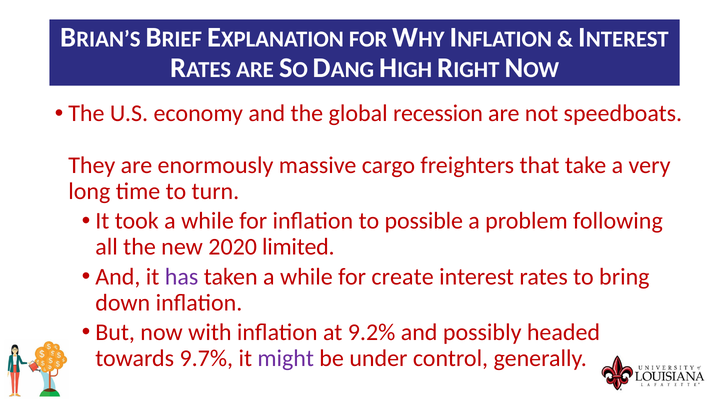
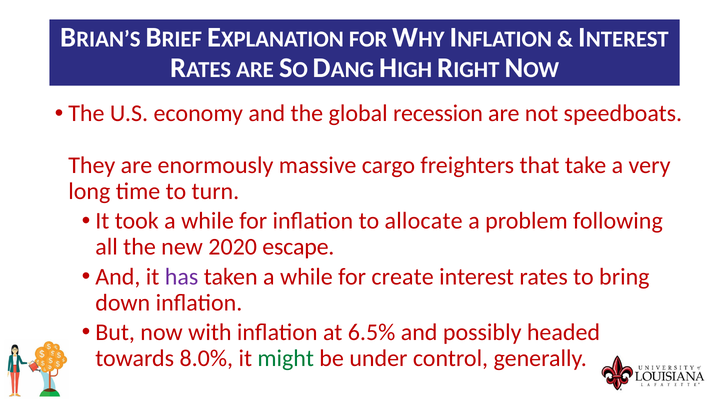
possible: possible -> allocate (424, 221)
limited: limited -> escape (298, 247)
9.2%: 9.2% -> 6.5% (372, 332)
9.7%: 9.7% -> 8.0% (206, 358)
might colour: purple -> green (286, 358)
